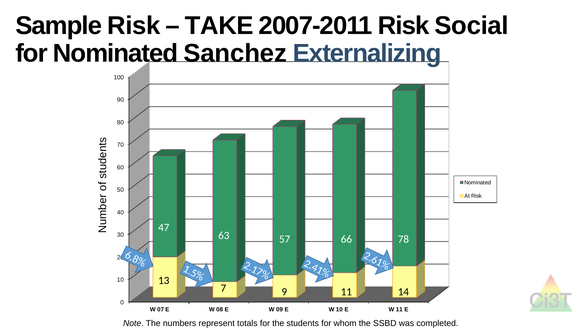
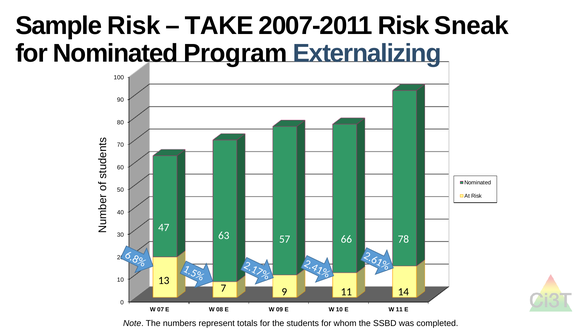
Social: Social -> Sneak (472, 26)
Sanchez: Sanchez -> Program (235, 53)
